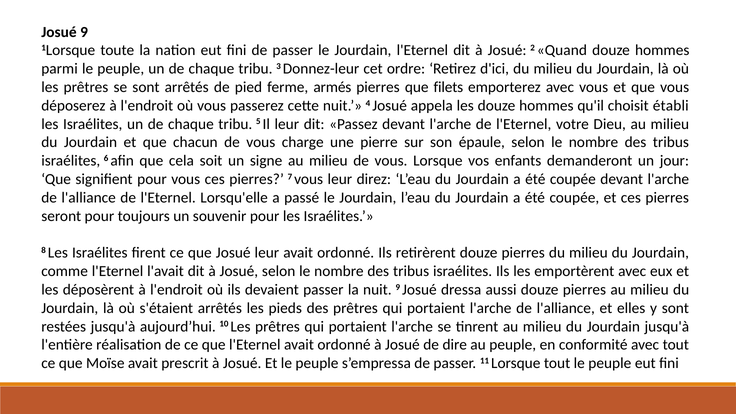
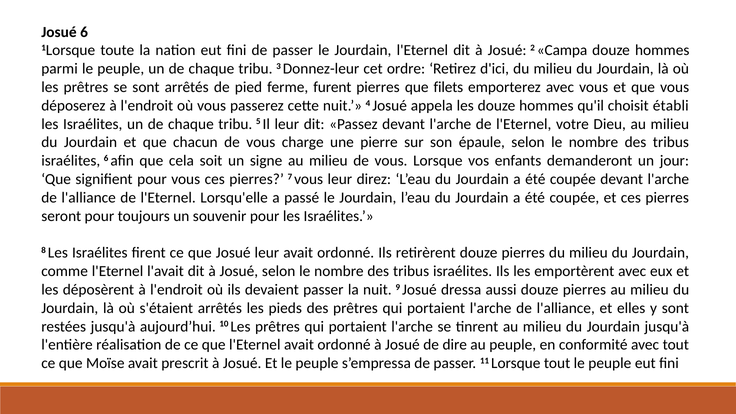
Josué 9: 9 -> 6 (84, 32)
Quand: Quand -> Campa (562, 50)
armés: armés -> furent (332, 87)
